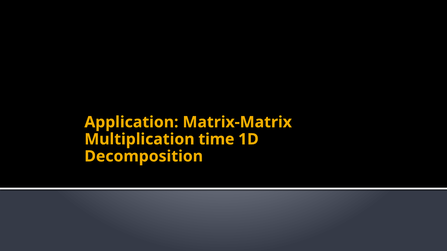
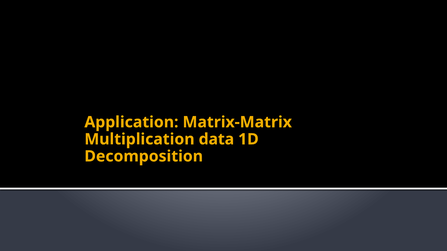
time: time -> data (216, 139)
